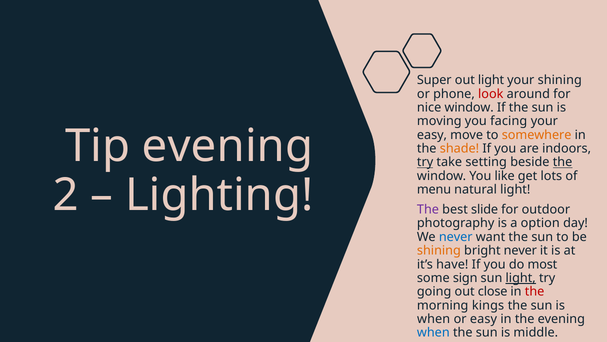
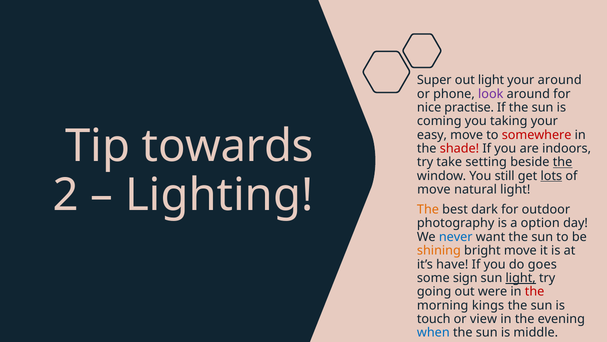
your shining: shining -> around (560, 80)
look colour: red -> purple (491, 94)
nice window: window -> practise (469, 107)
moving: moving -> coming (439, 121)
facing: facing -> taking (509, 121)
somewhere colour: orange -> red (537, 135)
Tip evening: evening -> towards (228, 146)
shade colour: orange -> red (459, 148)
try underline: present -> none (425, 162)
like: like -> still (505, 176)
lots underline: none -> present (551, 176)
menu: menu -> move (434, 189)
The colour: purple -> orange (428, 209)
slide: slide -> dark (485, 209)
bright never: never -> move (520, 250)
most: most -> goes (542, 264)
close: close -> were (493, 291)
when: when -> touch (434, 319)
or easy: easy -> view (483, 319)
